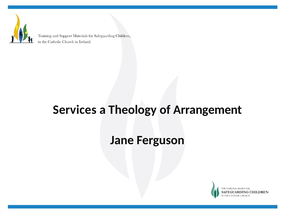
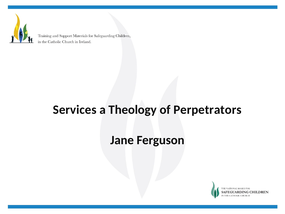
Arrangement: Arrangement -> Perpetrators (207, 110)
